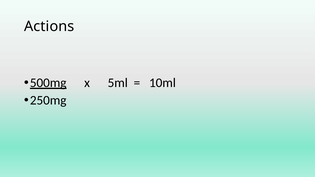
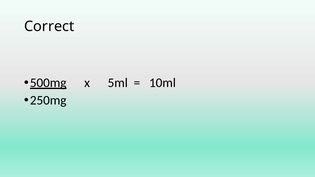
Actions: Actions -> Correct (49, 26)
